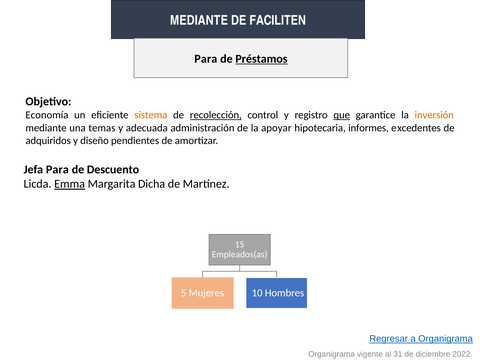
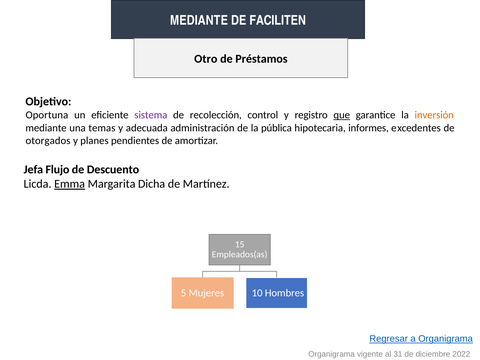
Para: Para -> Otro (206, 59)
Préstamos underline: present -> none (261, 59)
Economía: Economía -> Oportuna (47, 115)
sistema colour: orange -> purple (151, 115)
recolección underline: present -> none (216, 115)
apoyar: apoyar -> pública (276, 128)
adquiridos: adquiridos -> otorgados (48, 141)
diseño: diseño -> planes (94, 141)
Jefa Para: Para -> Flujo (57, 170)
